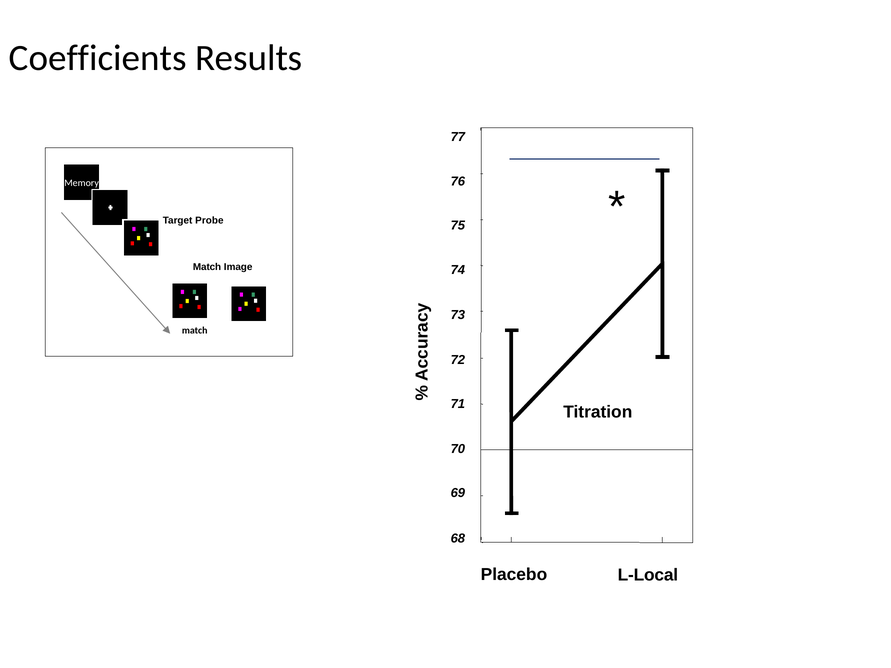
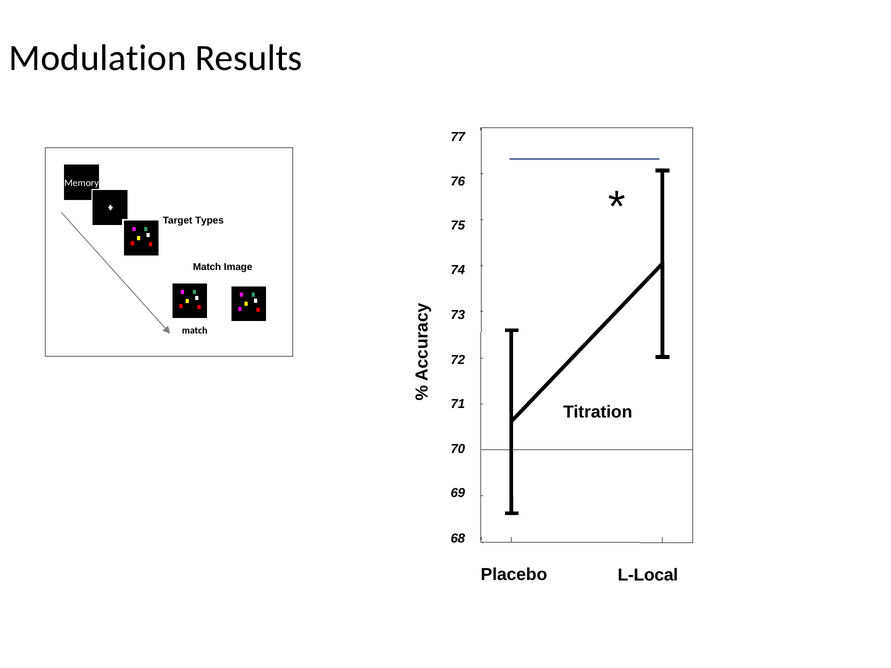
Coefficients: Coefficients -> Modulation (98, 58)
Probe: Probe -> Types (209, 221)
